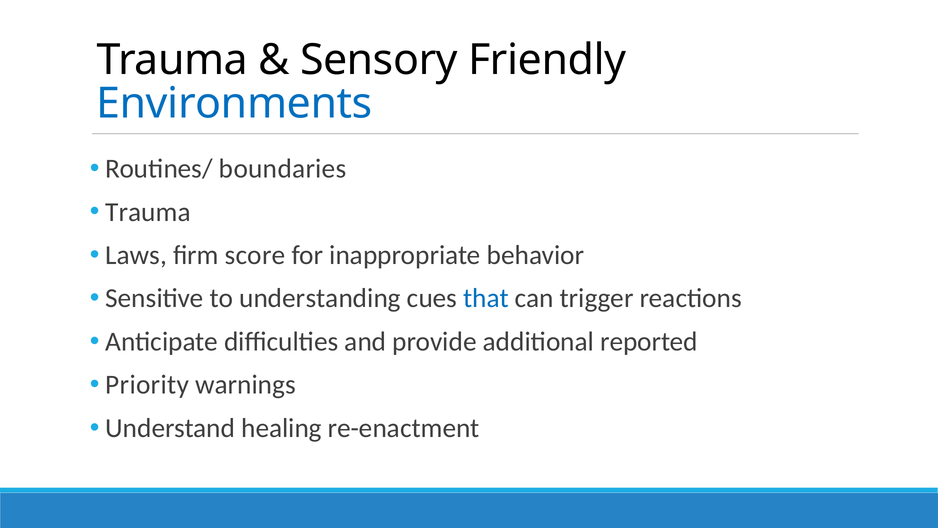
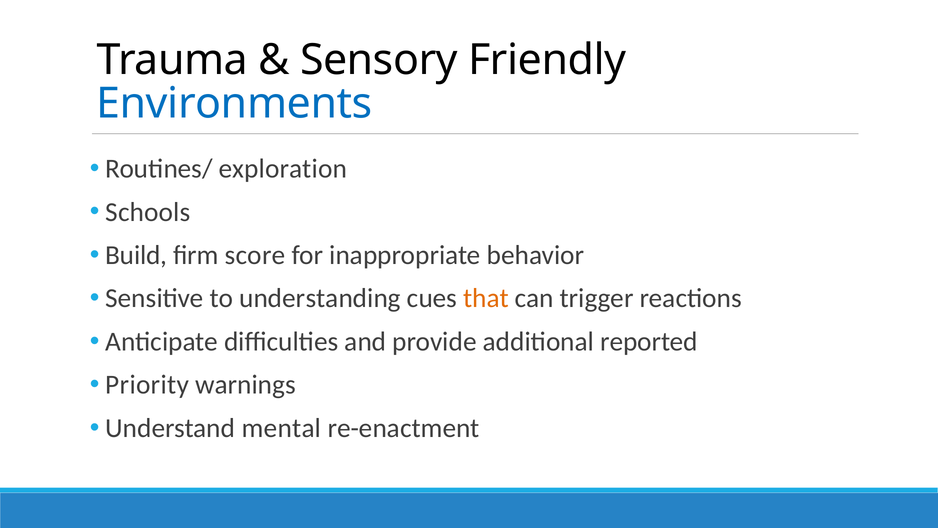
boundaries: boundaries -> exploration (283, 169)
Trauma: Trauma -> Schools (148, 212)
Laws: Laws -> Build (136, 255)
that colour: blue -> orange (486, 298)
healing: healing -> mental (281, 428)
